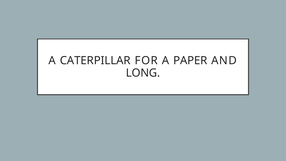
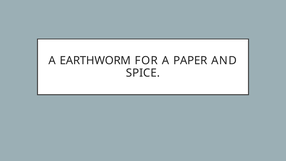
CATERPILLAR: CATERPILLAR -> EARTHWORM (95, 61)
LONG: LONG -> SPICE (143, 73)
